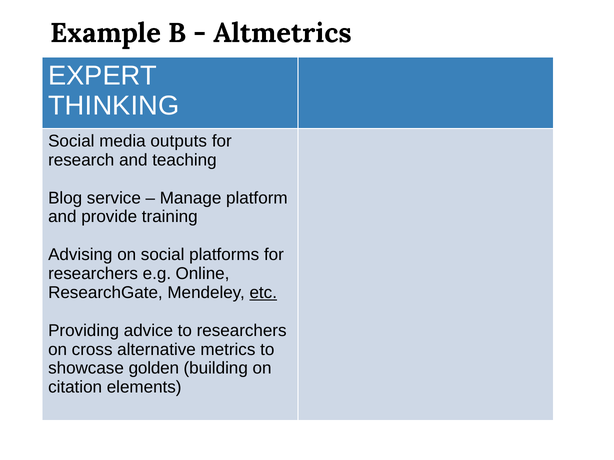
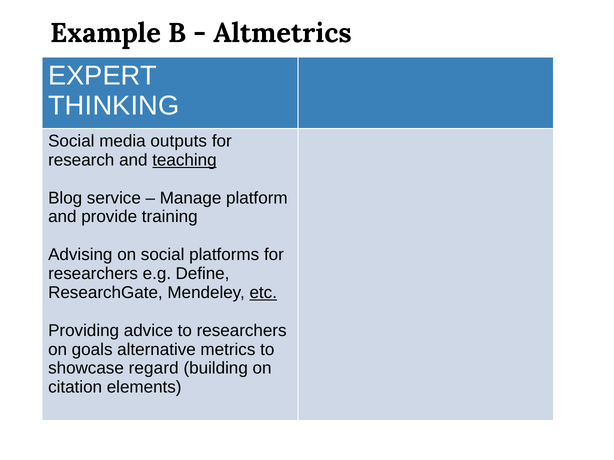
teaching underline: none -> present (184, 160)
Online: Online -> Define (202, 274)
cross: cross -> goals (92, 350)
golden: golden -> regard (154, 369)
